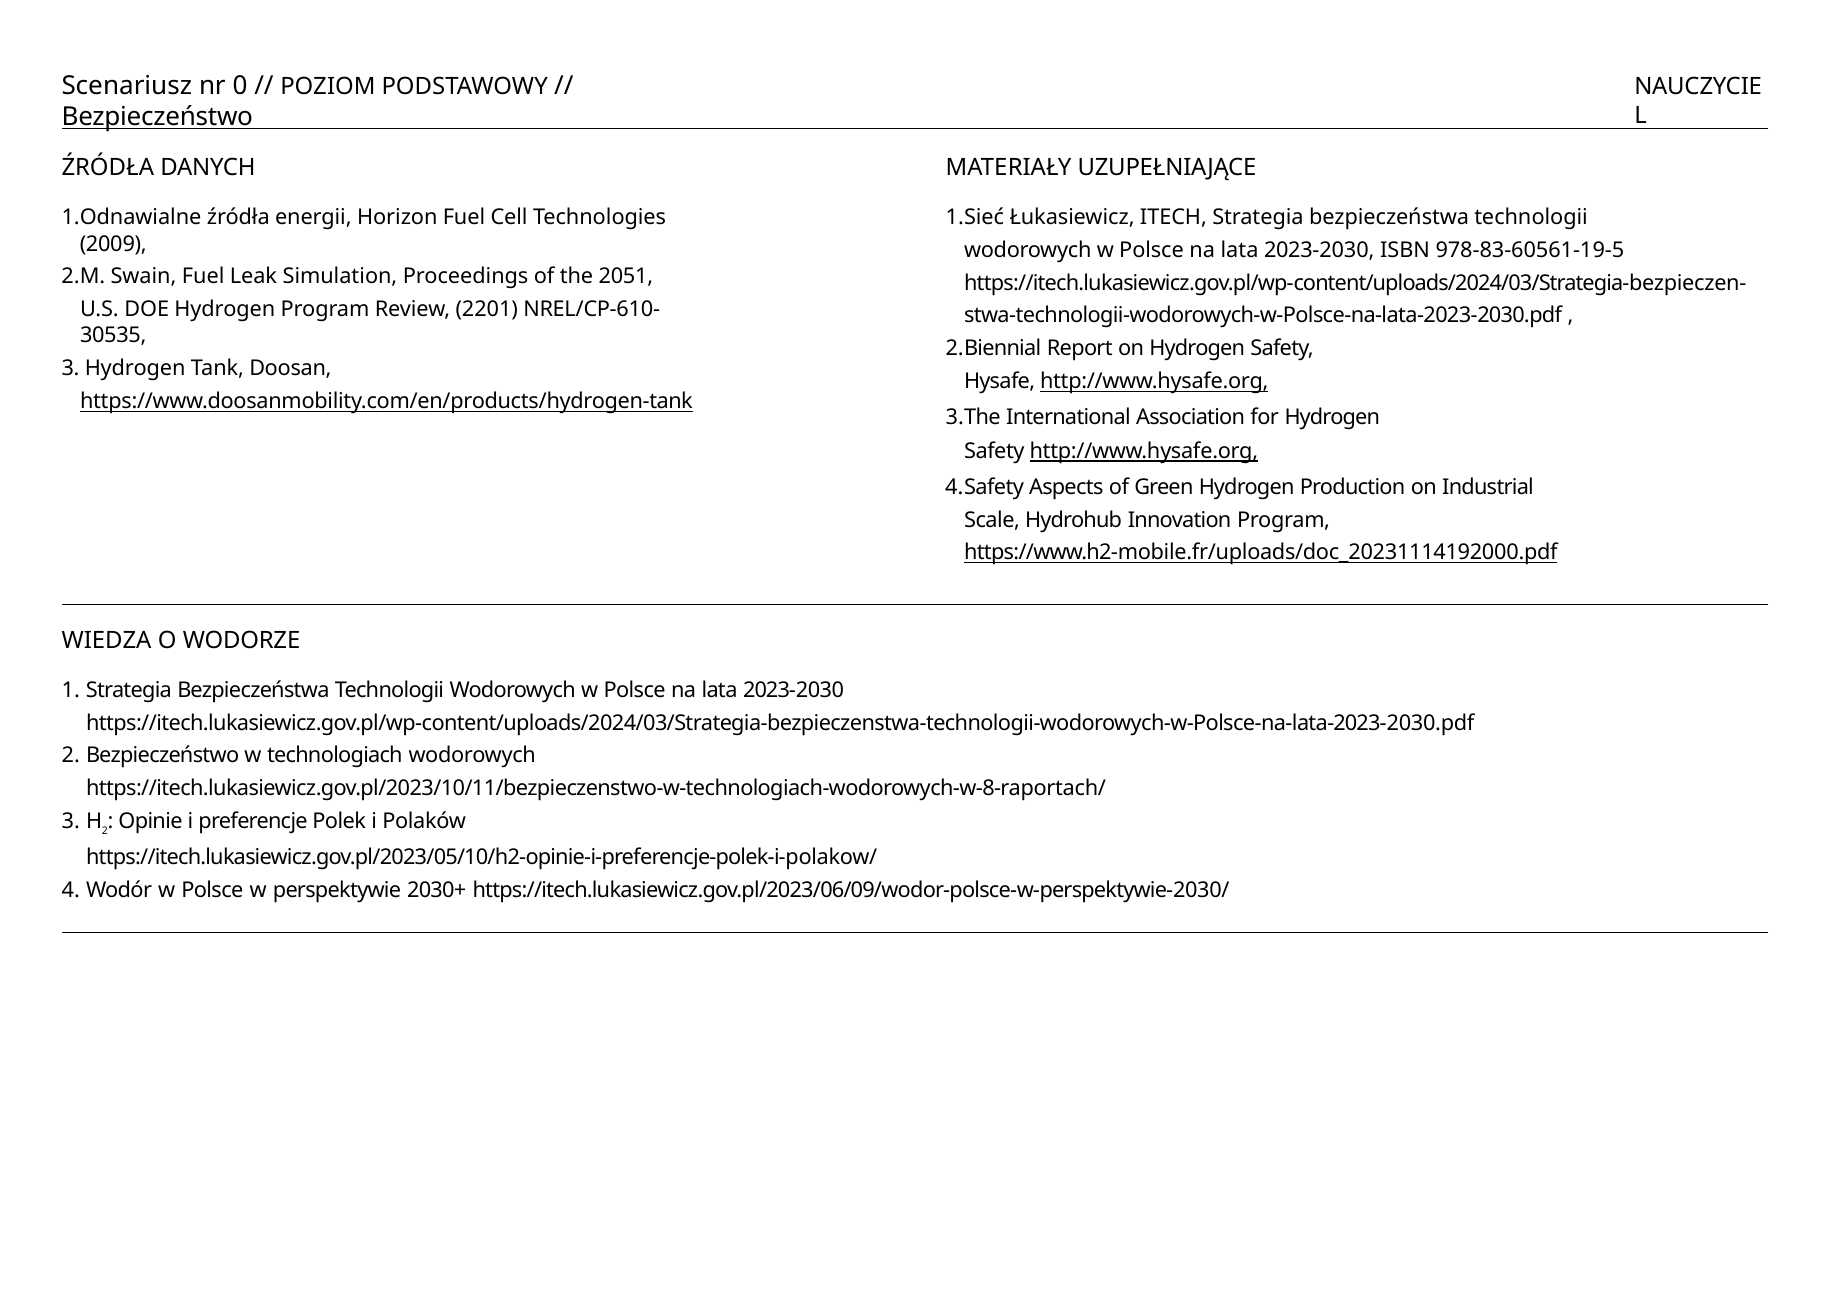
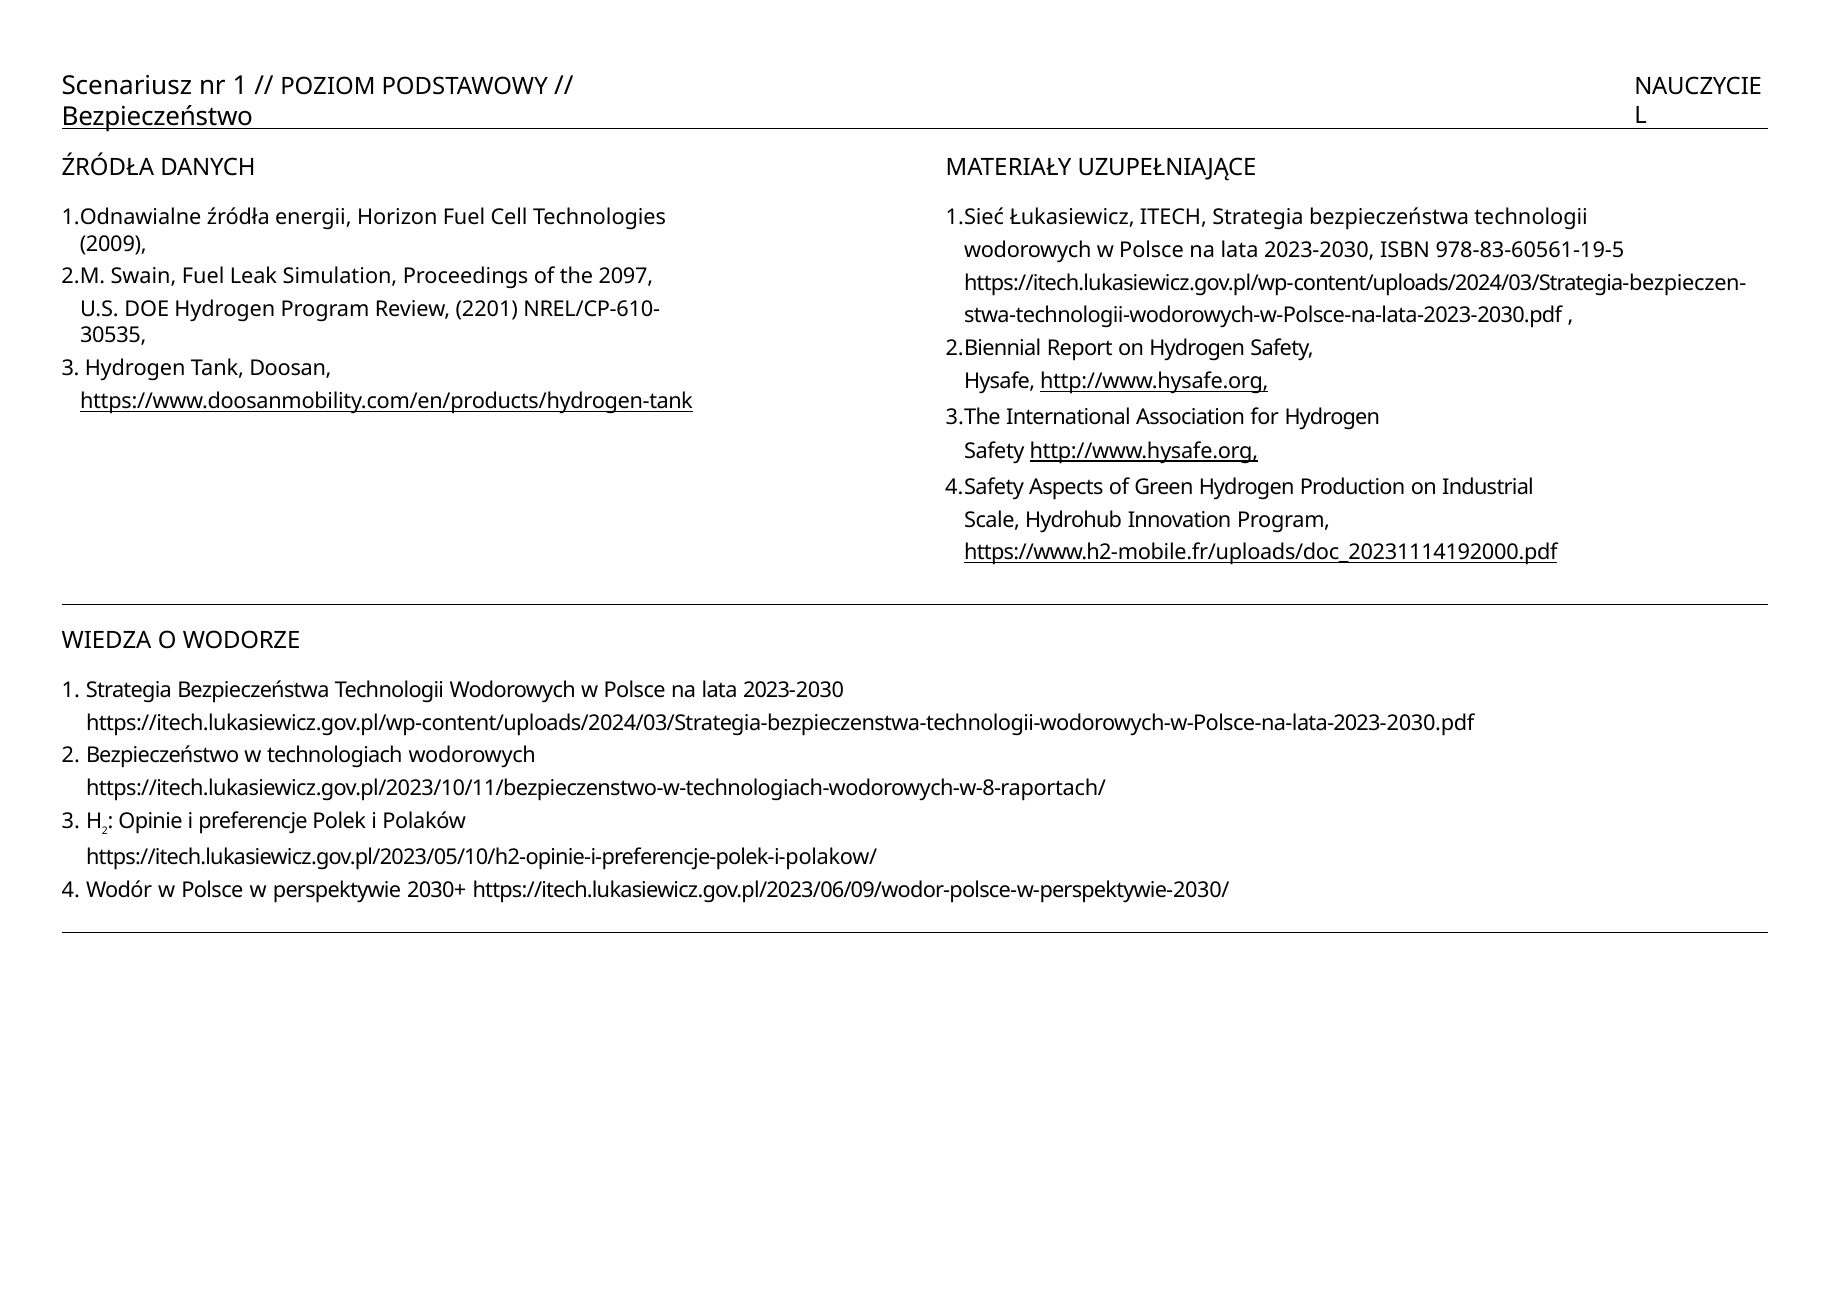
nr 0: 0 -> 1 (240, 86)
2051: 2051 -> 2097 (626, 277)
